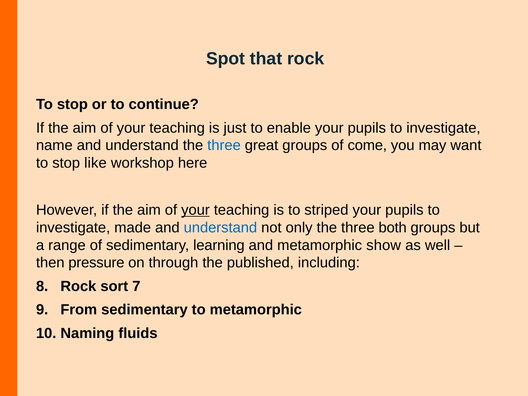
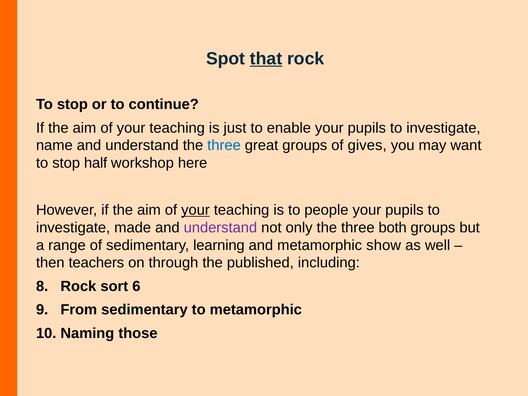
that underline: none -> present (266, 59)
come: come -> gives (367, 145)
like: like -> half (96, 163)
striped: striped -> people (326, 210)
understand colour: blue -> purple (220, 228)
pressure: pressure -> teachers (96, 263)
7: 7 -> 6 (136, 286)
fluids: fluids -> those (138, 333)
